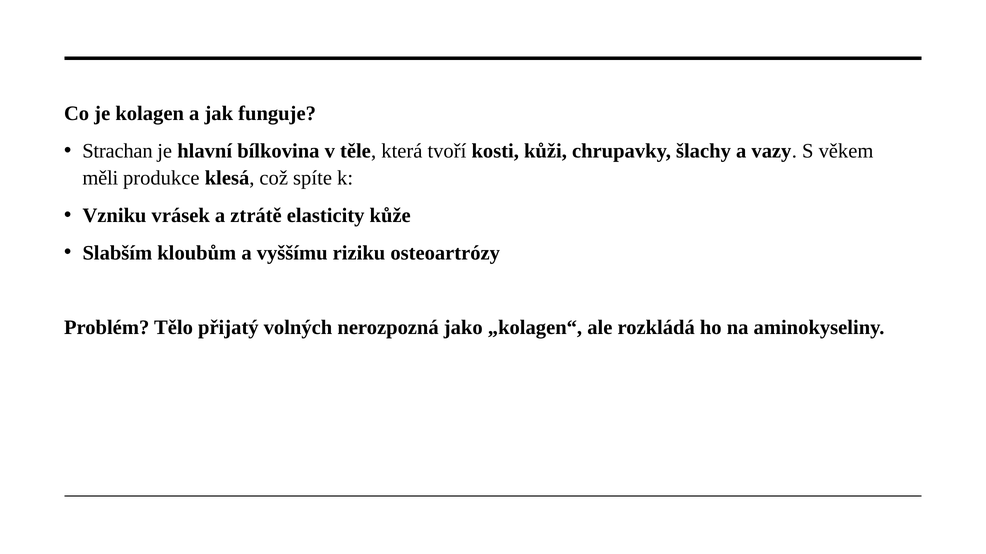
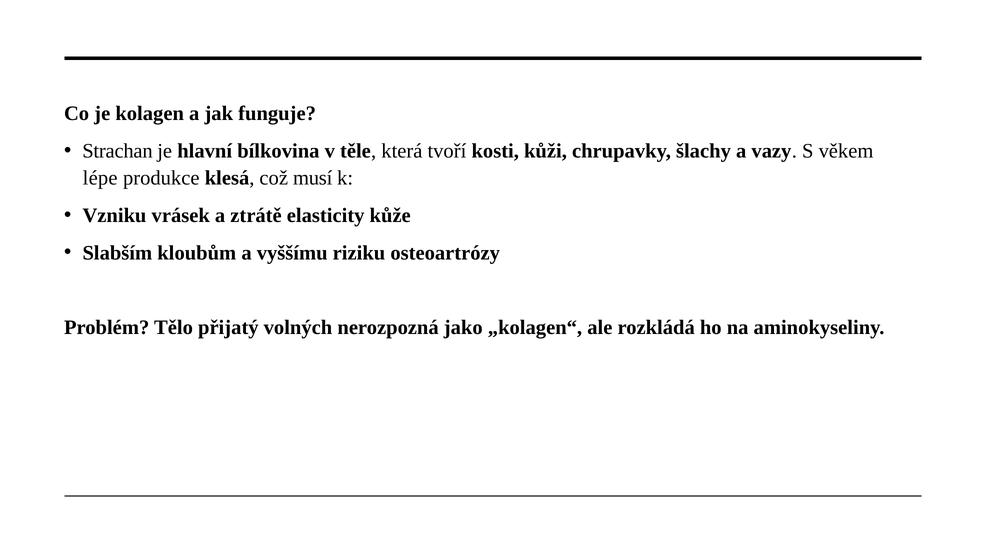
měli: měli -> lépe (100, 178)
spíte: spíte -> musí (313, 178)
